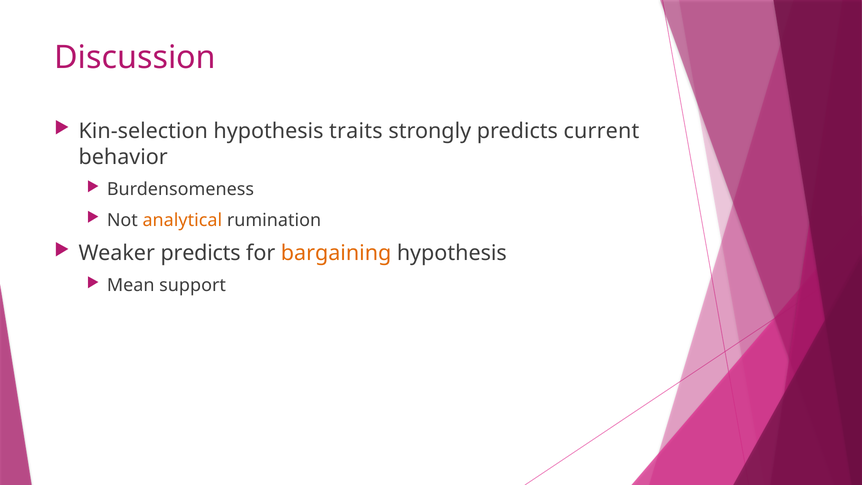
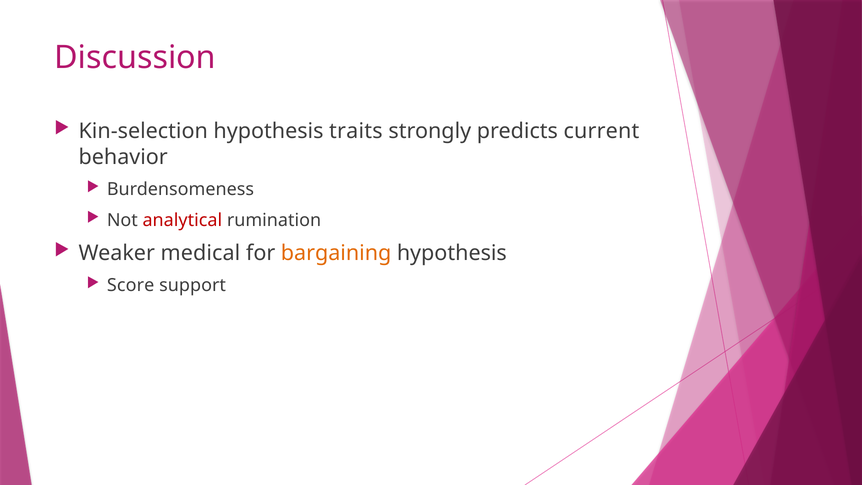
analytical colour: orange -> red (182, 220)
Weaker predicts: predicts -> medical (200, 253)
Mean: Mean -> Score (131, 285)
